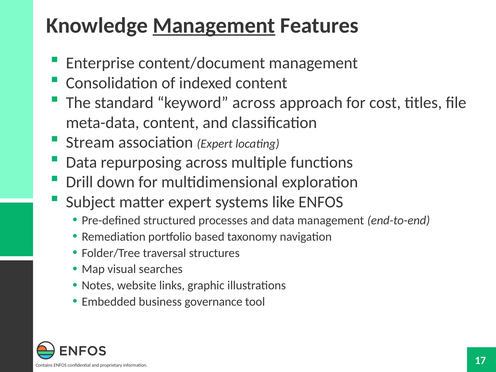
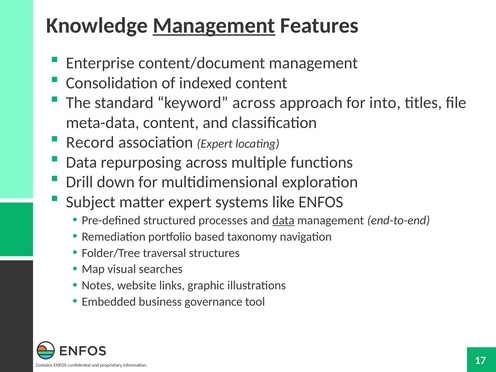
cost: cost -> into (385, 103)
Stream: Stream -> Record (90, 142)
data underline: none -> present (283, 220)
